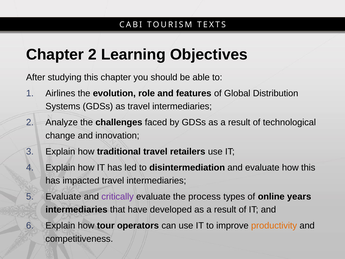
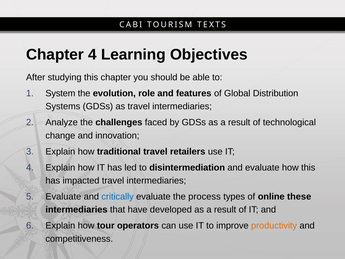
Chapter 2: 2 -> 4 (92, 54)
Airlines: Airlines -> System (60, 93)
critically colour: purple -> blue (118, 196)
years: years -> these (299, 196)
